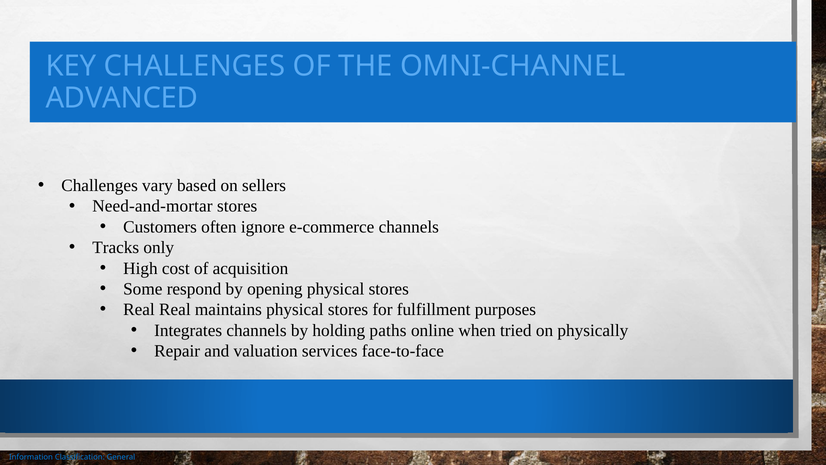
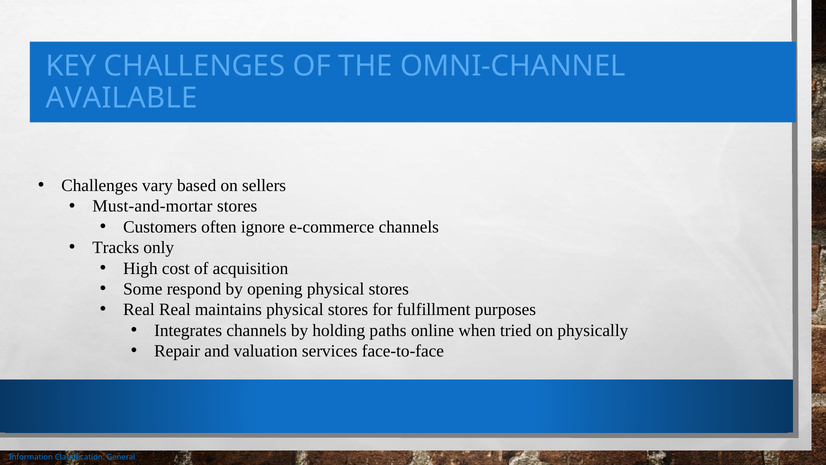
ADVANCED: ADVANCED -> AVAILABLE (122, 98)
Need-and-mortar: Need-and-mortar -> Must-and-mortar (152, 206)
